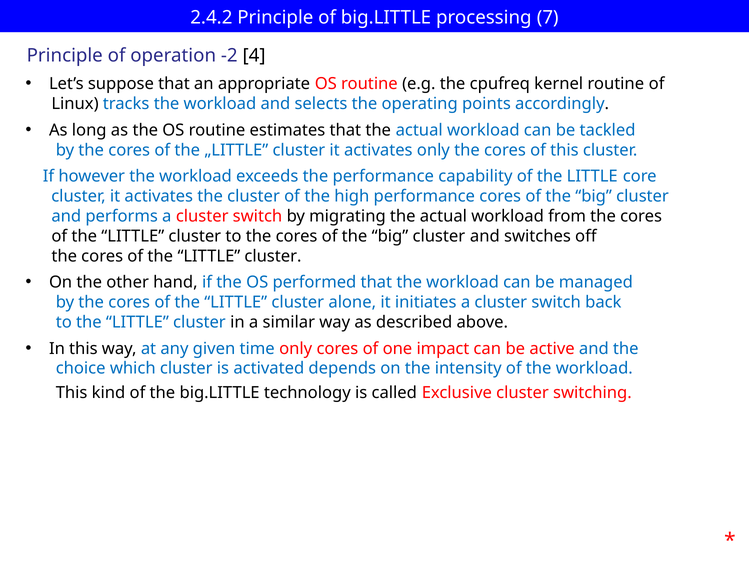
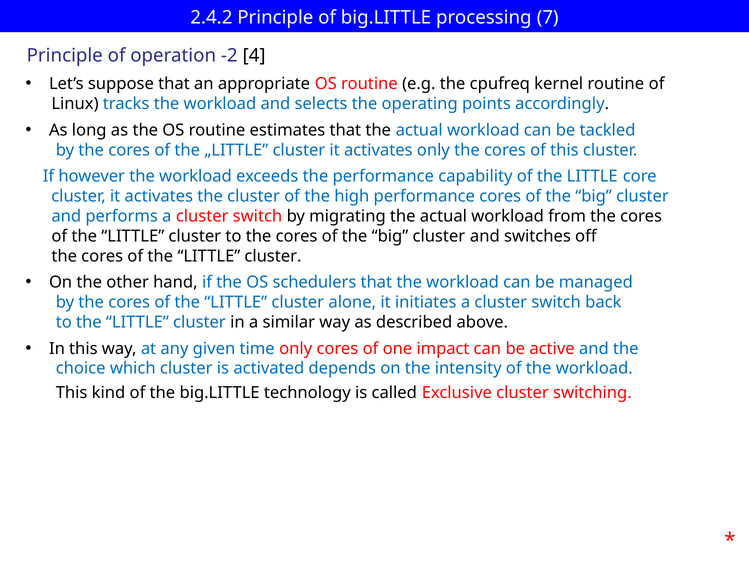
performed: performed -> schedulers (314, 282)
